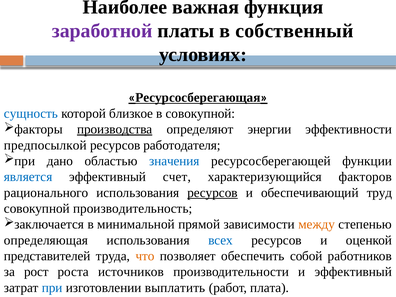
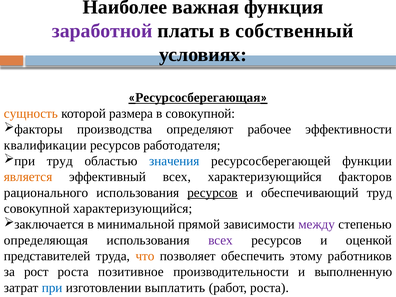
сущность colour: blue -> orange (31, 113)
близкое: близкое -> размера (131, 113)
производства underline: present -> none (115, 129)
энергии: энергии -> рабочее (269, 129)
предпосылкой: предпосылкой -> квалификации (45, 145)
дано: дано -> труд (60, 161)
является colour: blue -> orange (28, 177)
эффективный счет: счет -> всех (177, 177)
совокупной производительность: производительность -> характеризующийся (133, 209)
между colour: orange -> purple (317, 224)
всех colour: blue -> purple (220, 240)
собой: собой -> этому (306, 256)
источников: источников -> позитивное (131, 272)
и эффективный: эффективный -> выполненную (353, 272)
работ плата: плата -> роста (270, 288)
